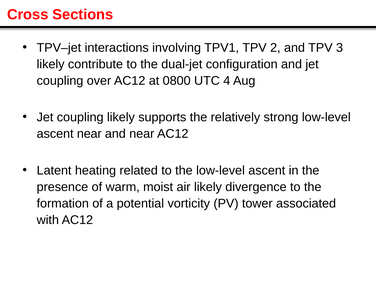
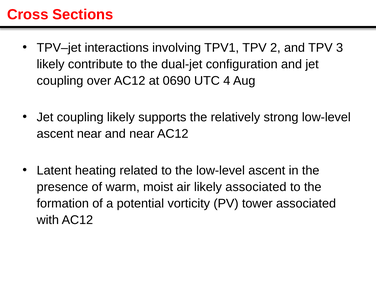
0800: 0800 -> 0690 (177, 81)
likely divergence: divergence -> associated (256, 187)
